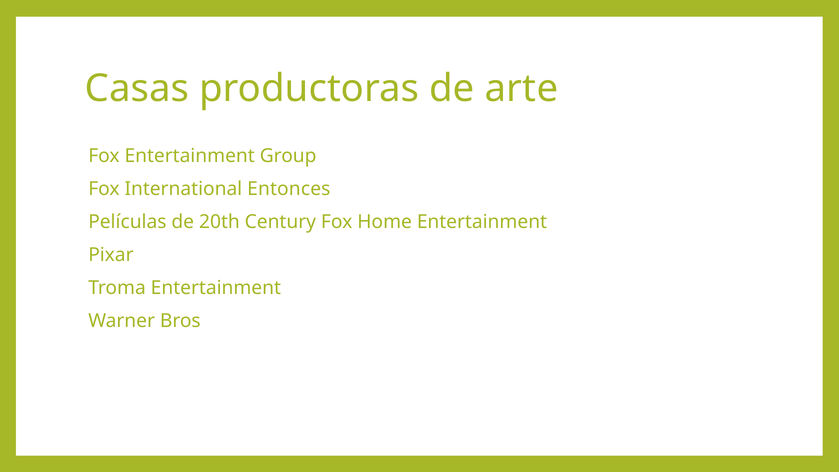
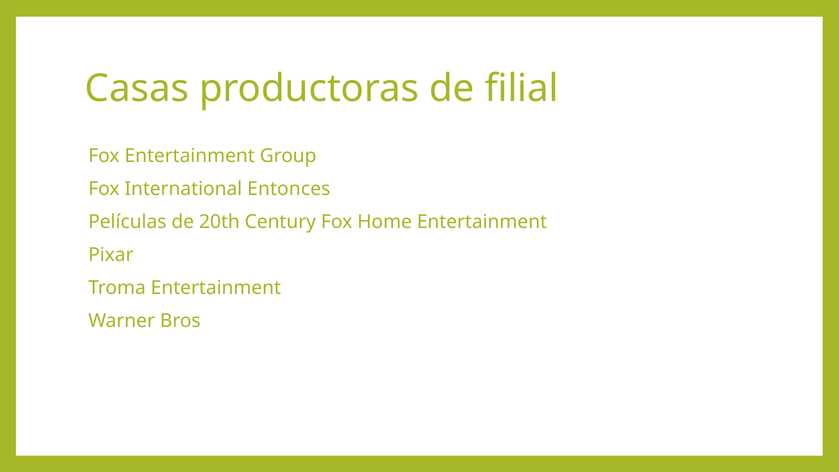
arte: arte -> filial (522, 88)
